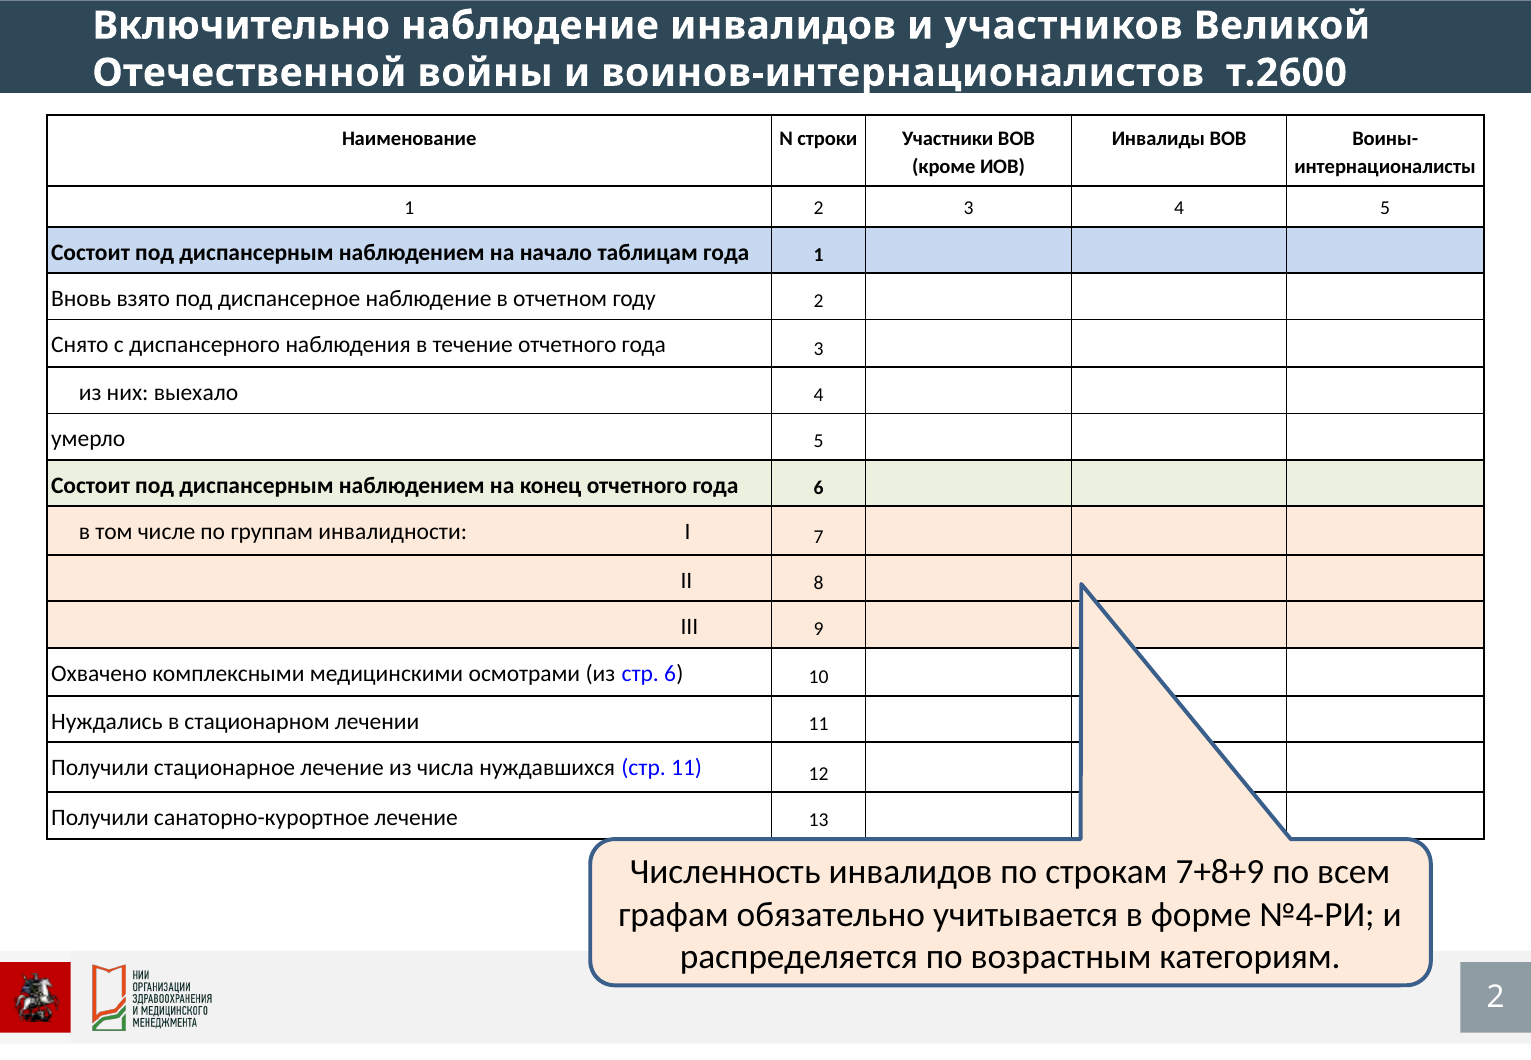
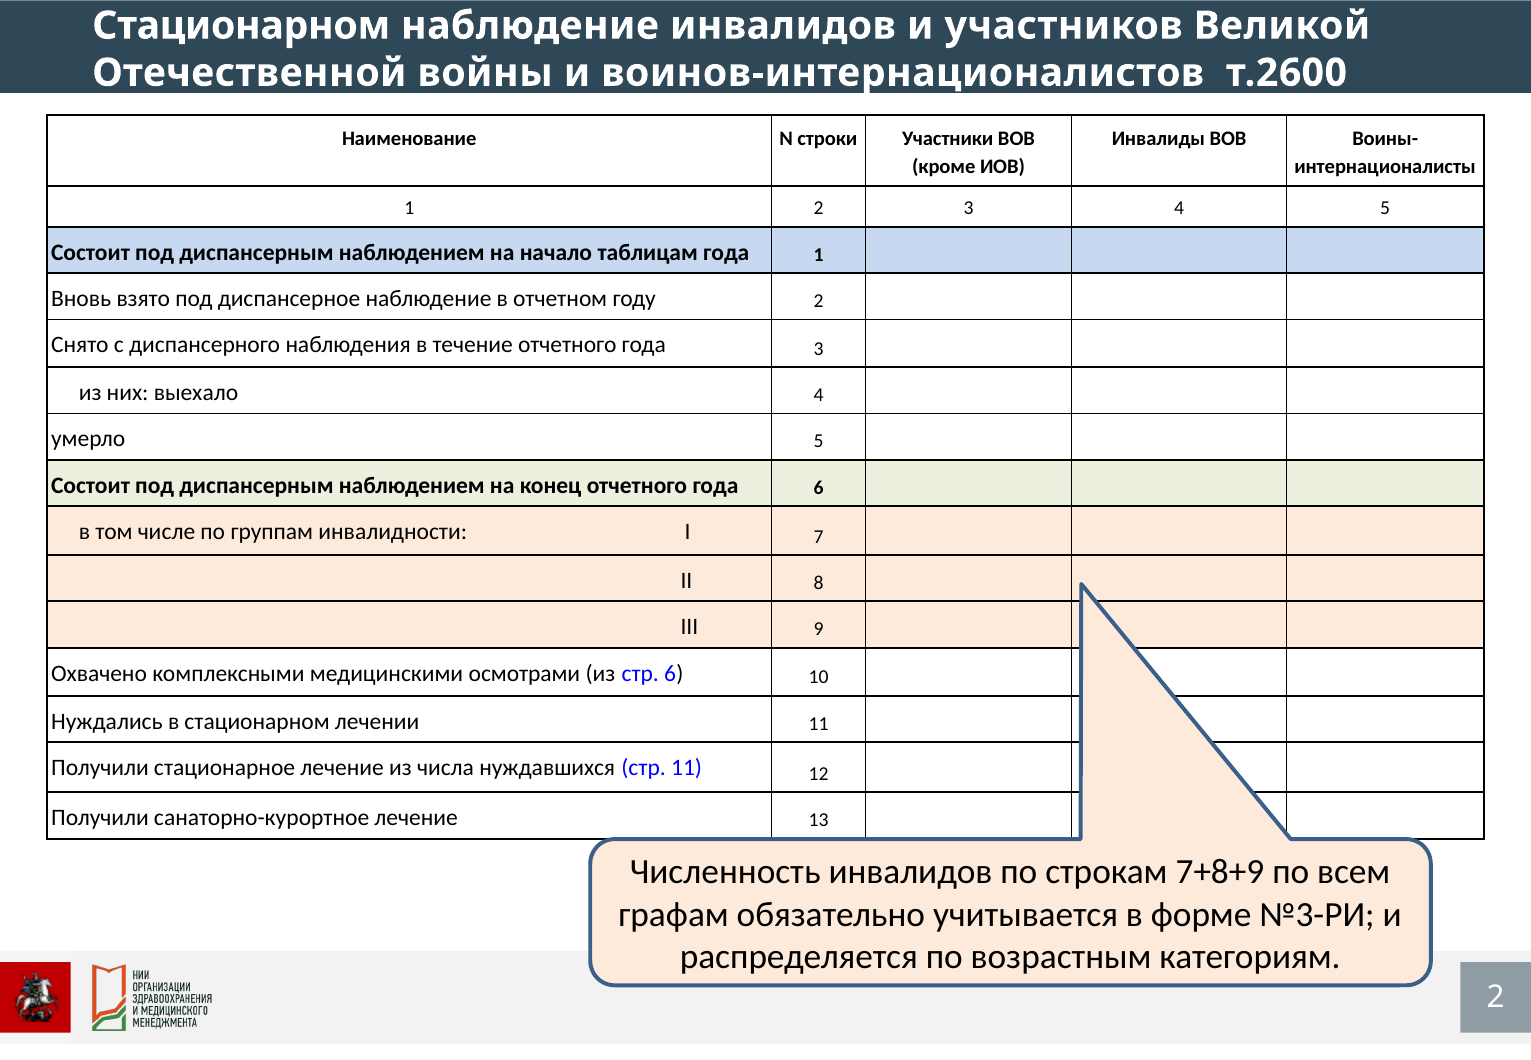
Включительно: Включительно -> Стационарном (241, 26)
№4-РИ: №4-РИ -> №3-РИ (1317, 915)
